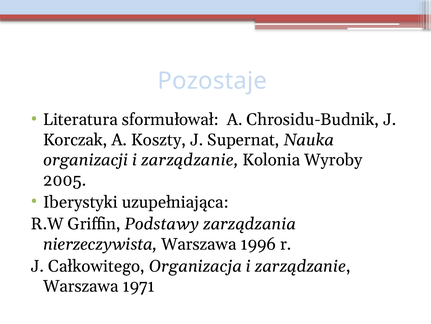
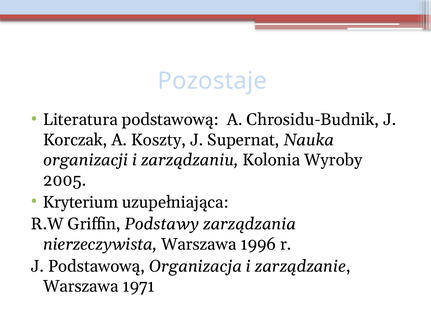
Literatura sformułował: sformułował -> podstawową (170, 119)
organizacji i zarządzanie: zarządzanie -> zarządzaniu (190, 160)
Iberystyki: Iberystyki -> Kryterium (81, 202)
J Całkowitego: Całkowitego -> Podstawową (97, 266)
